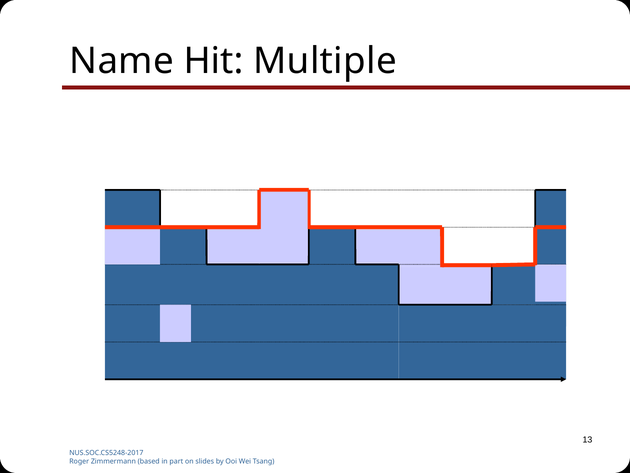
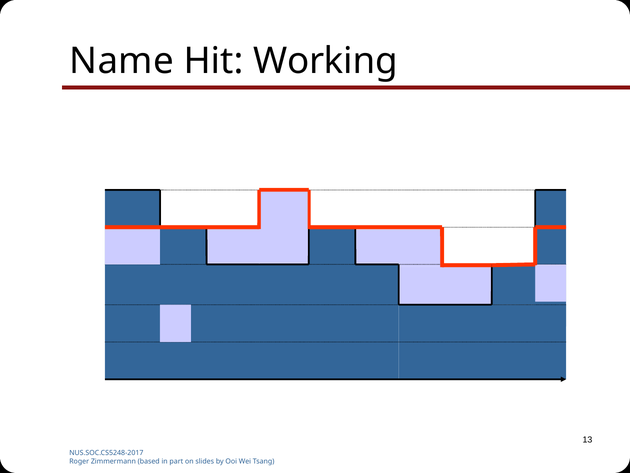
Multiple: Multiple -> Working (325, 61)
